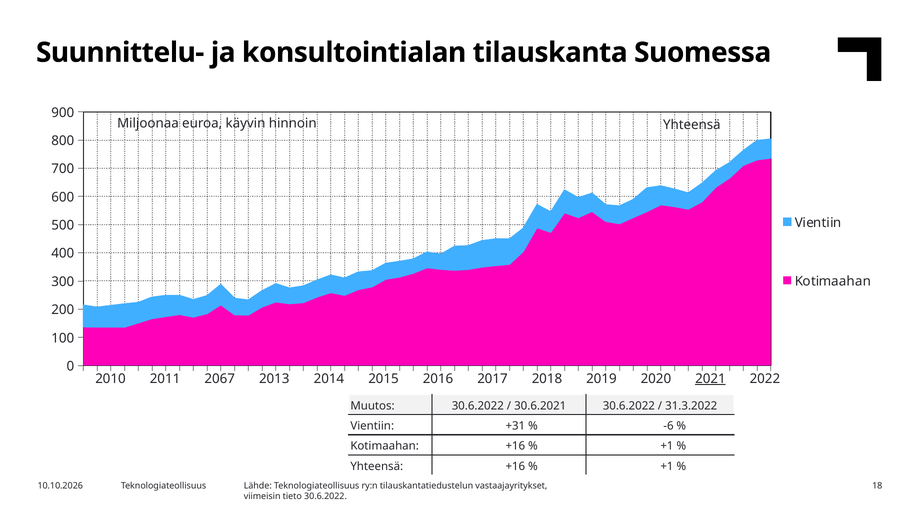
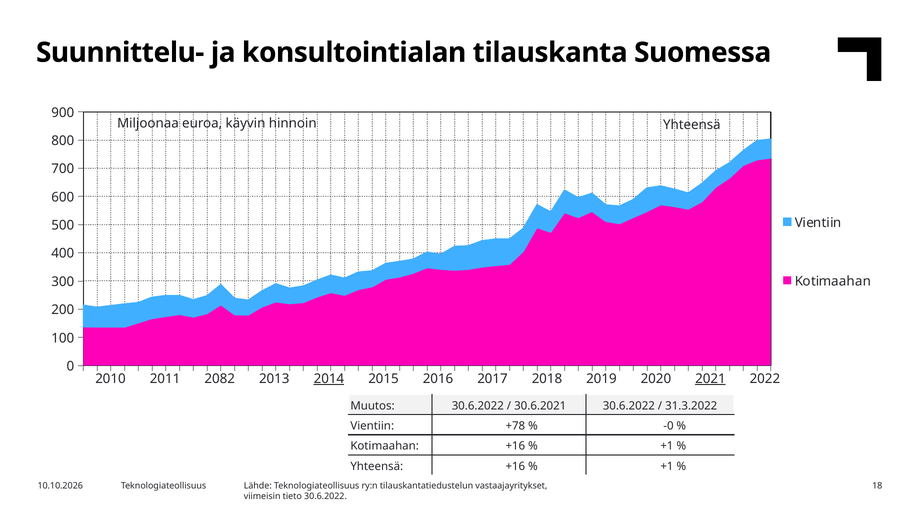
2067: 2067 -> 2082 (220, 379)
2014 underline: none -> present (329, 379)
+31: +31 -> +78 (515, 426)
-6: -6 -> -0 (668, 426)
